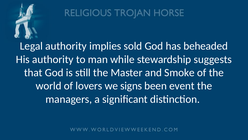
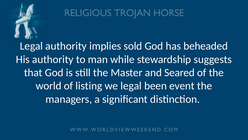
Smoke: Smoke -> Seared (180, 72)
lovers: lovers -> listing (89, 86)
we signs: signs -> legal (131, 86)
